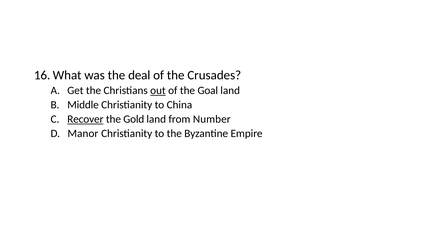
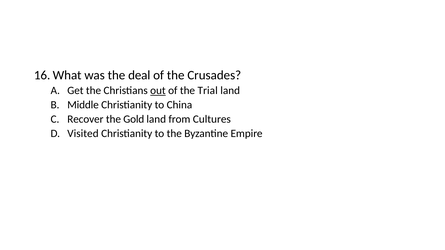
Goal: Goal -> Trial (208, 91)
Recover underline: present -> none (85, 119)
Number: Number -> Cultures (212, 119)
Manor: Manor -> Visited (83, 134)
